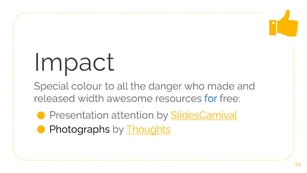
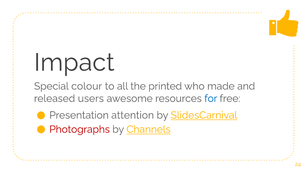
danger: danger -> printed (165, 86)
width: width -> users (91, 98)
Photographs colour: black -> red (80, 129)
Thoughts: Thoughts -> Channels (148, 129)
